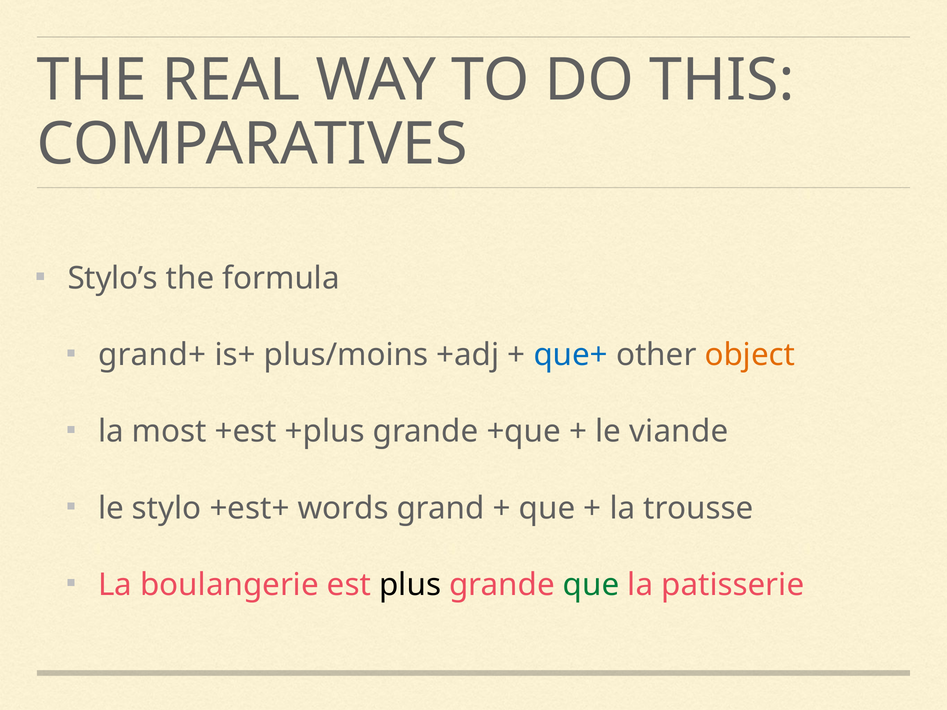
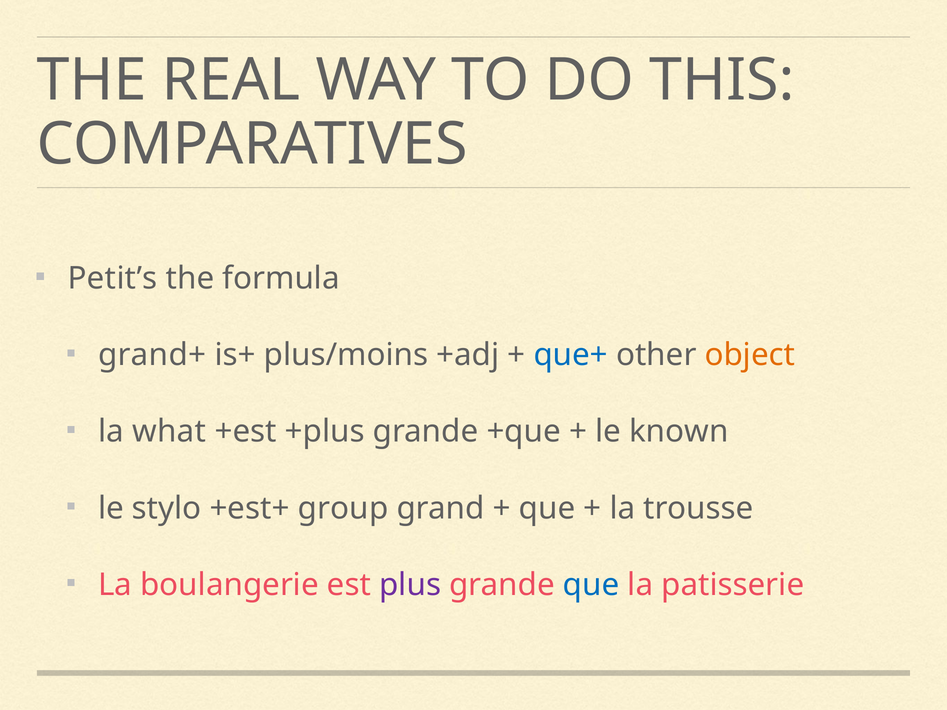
Stylo’s: Stylo’s -> Petit’s (112, 279)
most: most -> what (169, 432)
viande: viande -> known (679, 432)
words: words -> group (343, 508)
plus colour: black -> purple (410, 585)
que colour: green -> blue (591, 585)
